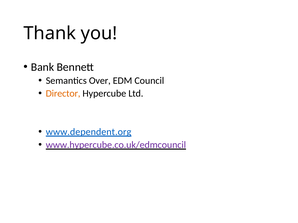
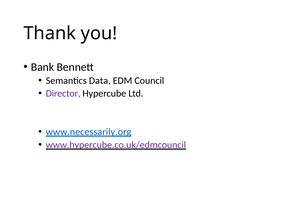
Over: Over -> Data (100, 81)
Director colour: orange -> purple (63, 94)
www.dependent.org: www.dependent.org -> www.necessarily.org (89, 132)
